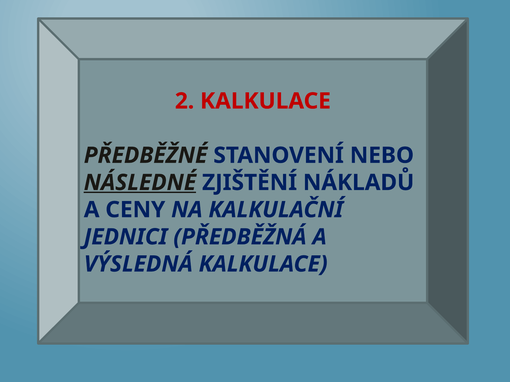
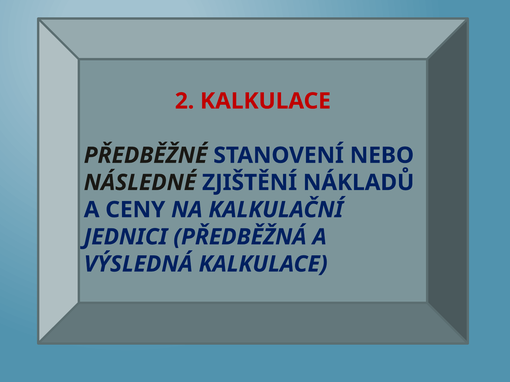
NÁSLEDNÉ underline: present -> none (140, 183)
